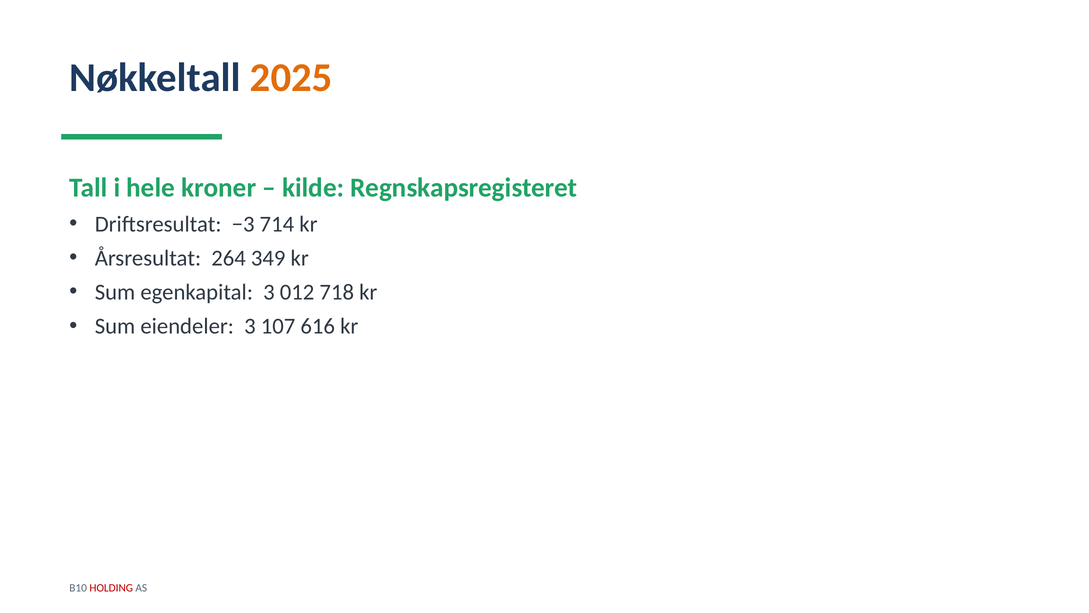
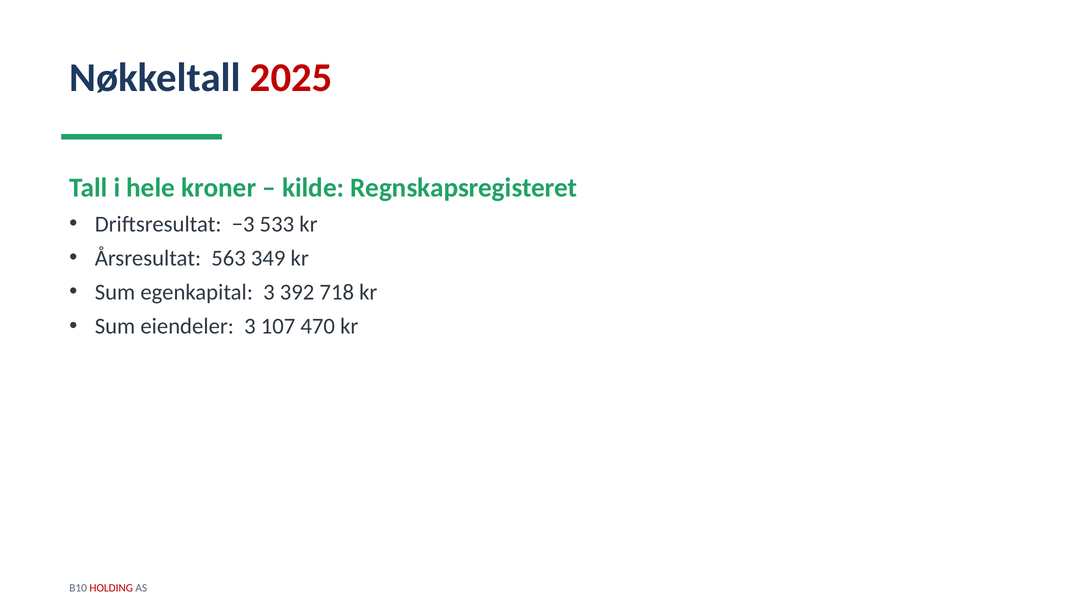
2025 colour: orange -> red (291, 78)
714: 714 -> 533 (277, 224)
264: 264 -> 563 (229, 258)
012: 012 -> 392 (297, 292)
616: 616 -> 470 (318, 326)
